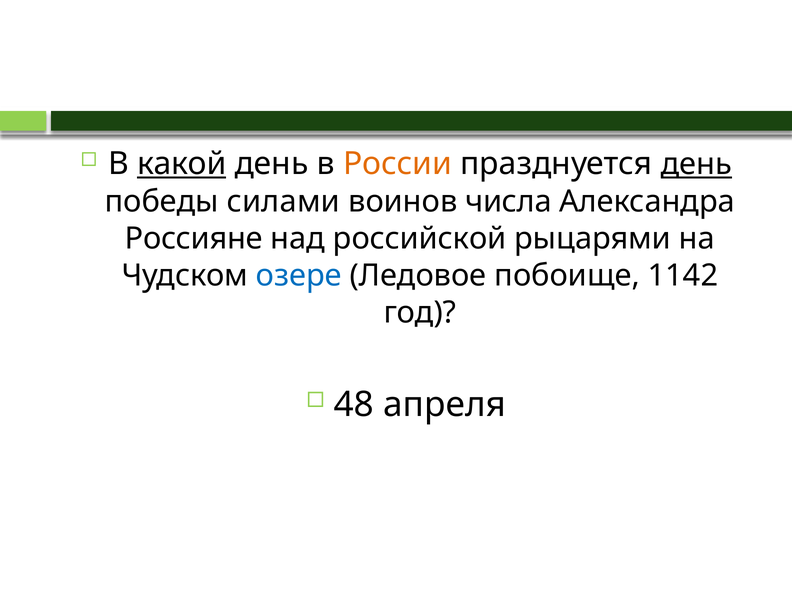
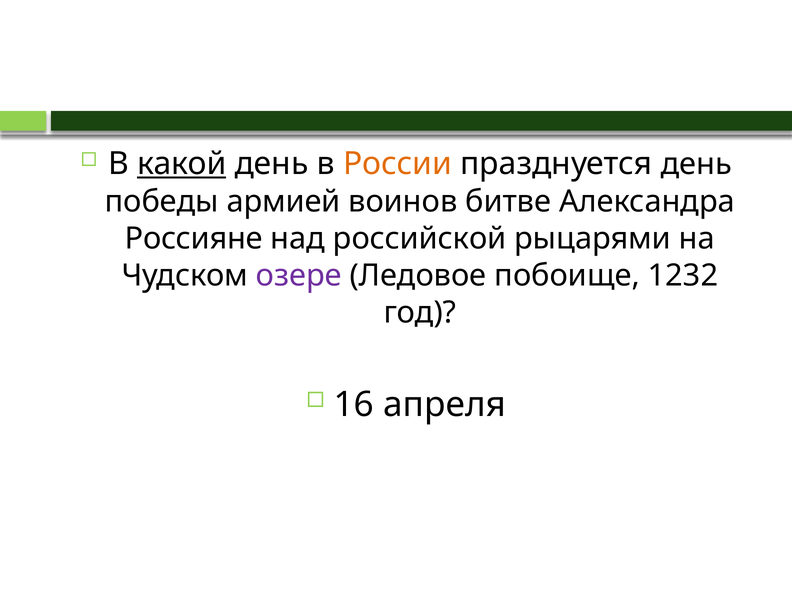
день underline: present -> none (696, 164)
силами: силами -> армией (284, 201)
числа: числа -> битве (508, 201)
озере colour: blue -> purple (299, 275)
1142: 1142 -> 1232 (683, 275)
48: 48 -> 16 (354, 405)
